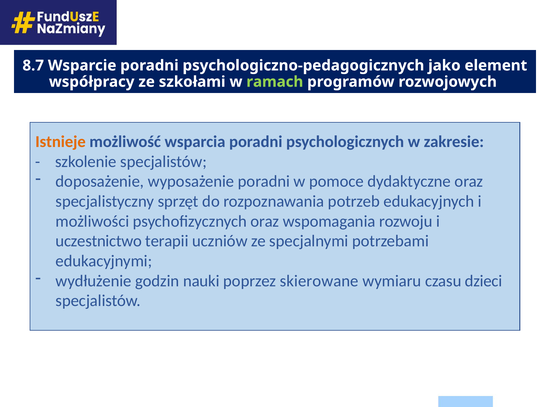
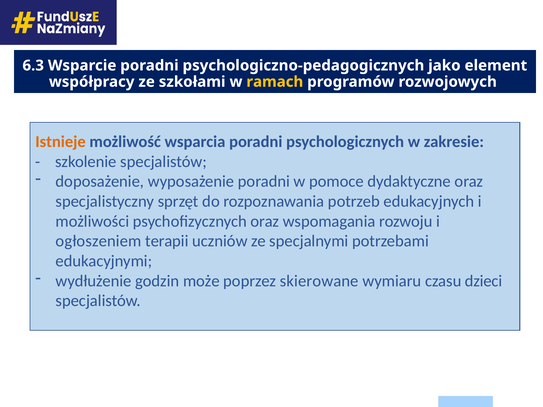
8.7: 8.7 -> 6.3 (33, 66)
ramach colour: light green -> yellow (275, 82)
uczestnictwo: uczestnictwo -> ogłoszeniem (99, 241)
nauki: nauki -> może (201, 281)
